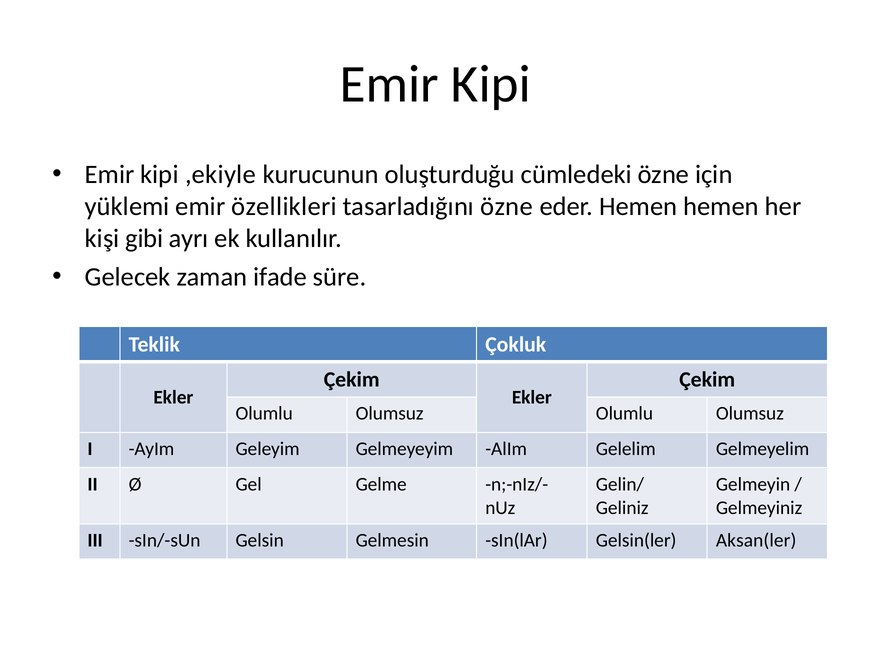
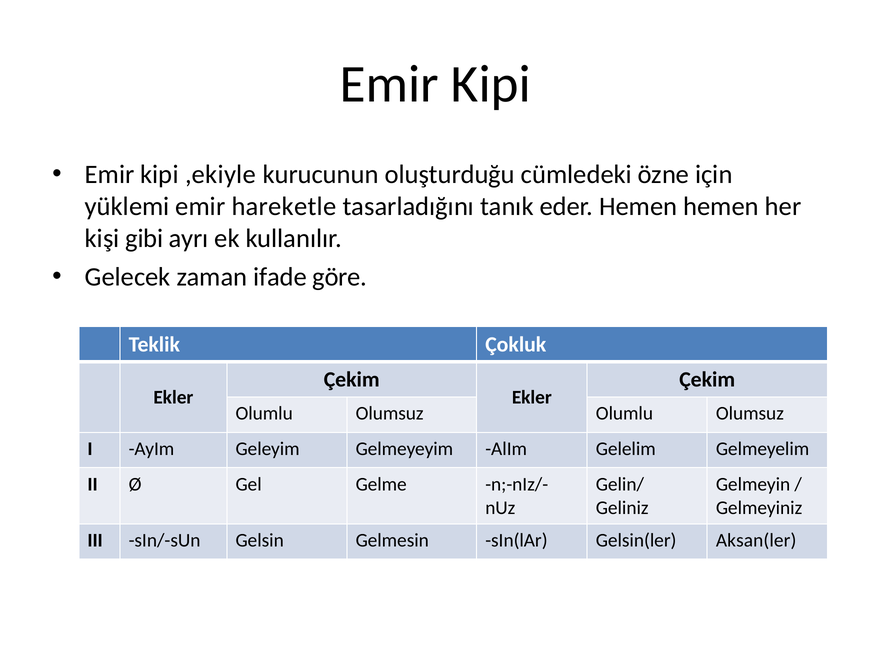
özellikleri: özellikleri -> hareketle (284, 207)
tasarladığını özne: özne -> tanık (507, 207)
süre: süre -> göre (340, 277)
